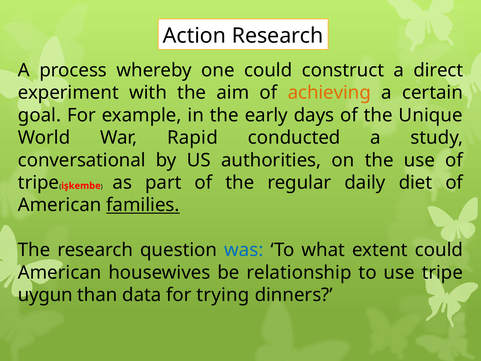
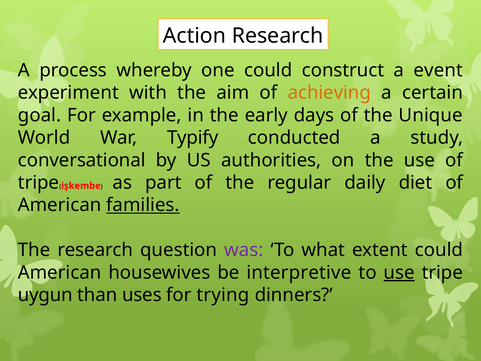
direct: direct -> event (438, 70)
Rapid: Rapid -> Typify (193, 138)
was colour: blue -> purple (244, 250)
relationship: relationship -> interpretive (299, 272)
use underline: none -> present (399, 272)
data: data -> uses (142, 295)
